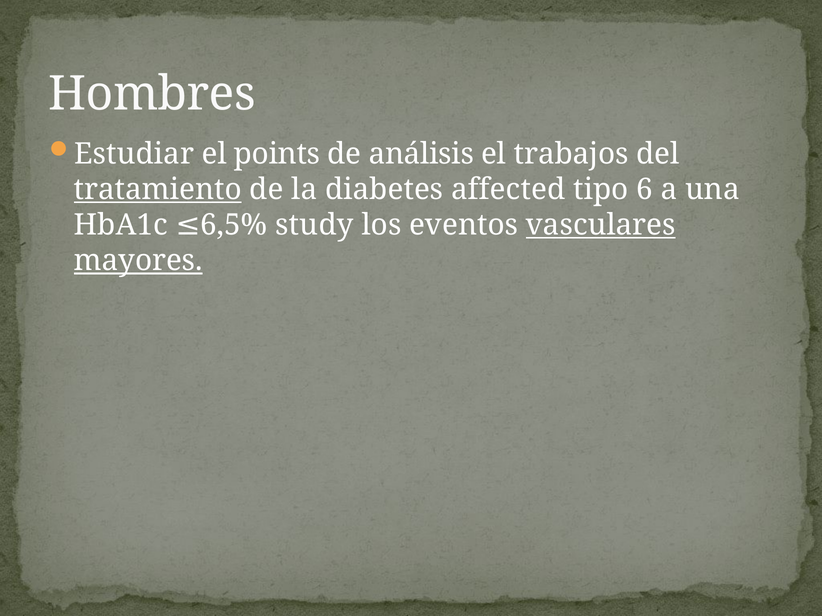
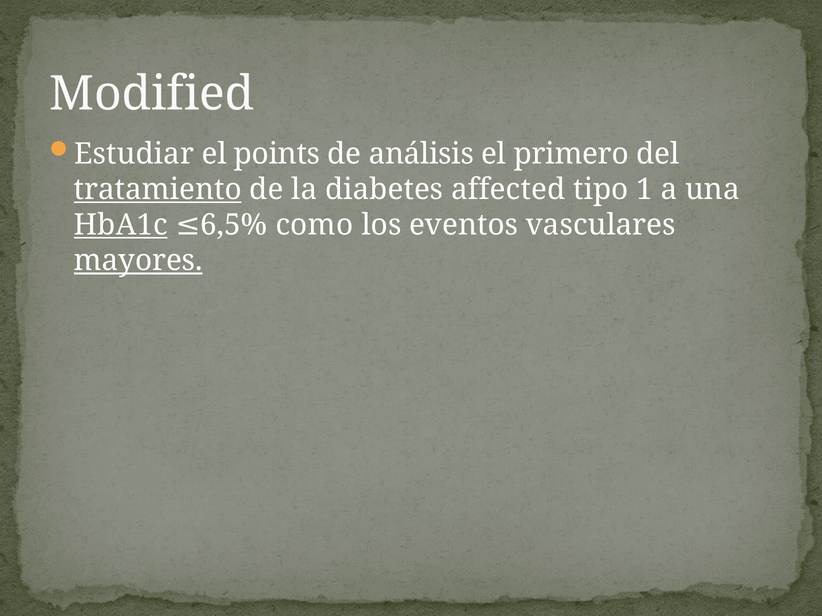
Hombres: Hombres -> Modified (152, 94)
trabajos: trabajos -> primero (571, 154)
6: 6 -> 1 (645, 190)
HbA1c underline: none -> present (121, 225)
study: study -> como (314, 225)
vasculares underline: present -> none (601, 225)
